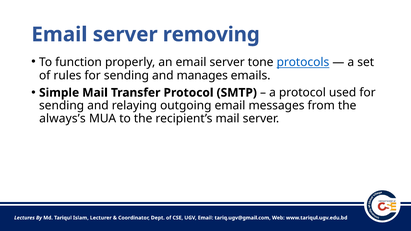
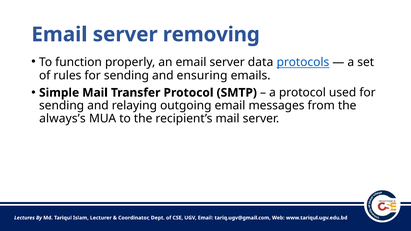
tone: tone -> data (261, 62)
manages: manages -> ensuring (202, 76)
